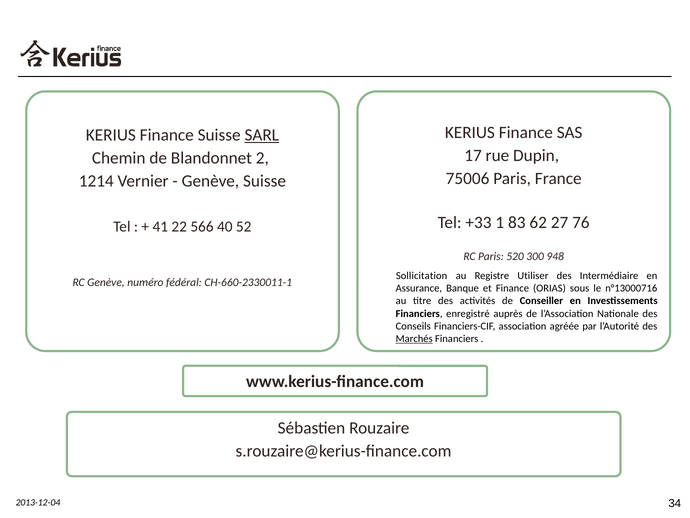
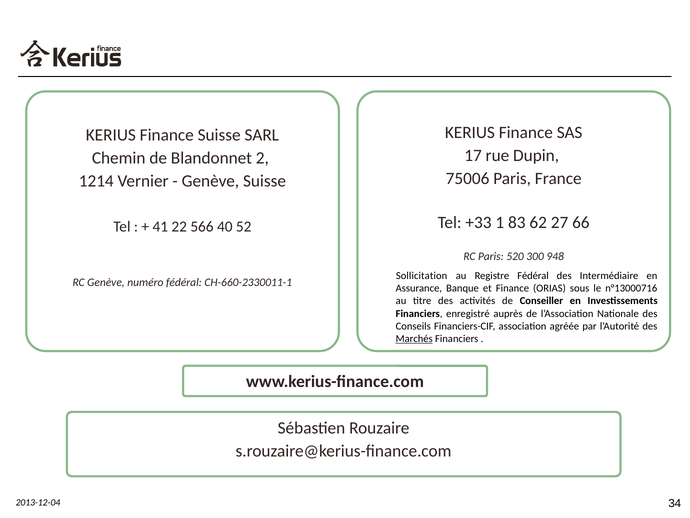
SARL underline: present -> none (262, 135)
76: 76 -> 66 (581, 222)
Registre Utiliser: Utiliser -> Fédéral (533, 275)
